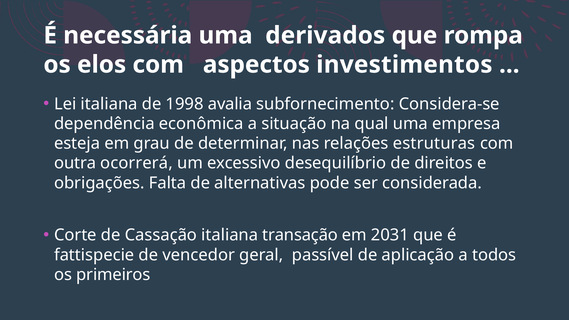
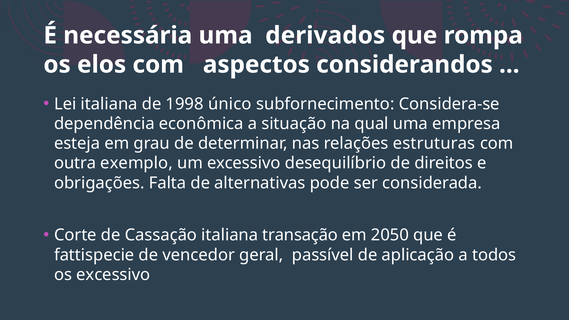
investimentos: investimentos -> considerandos (404, 65)
avalia: avalia -> único (230, 104)
ocorrerá: ocorrerá -> exemplo (137, 163)
2031: 2031 -> 2050 (390, 235)
os primeiros: primeiros -> excessivo (113, 275)
